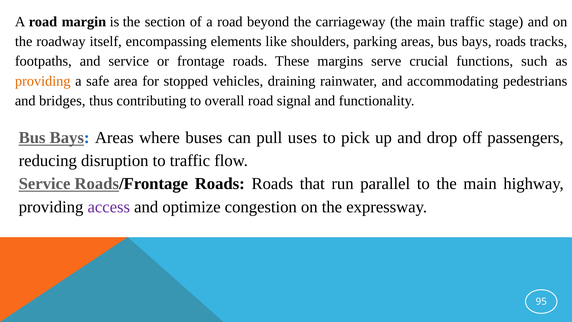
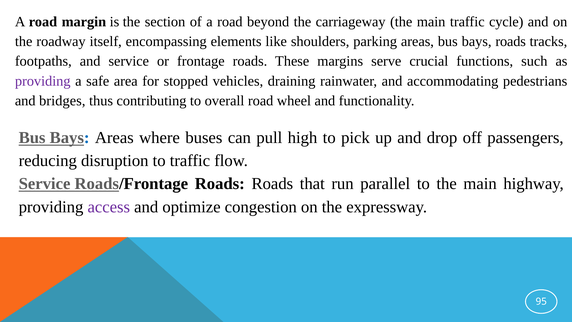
stage: stage -> cycle (506, 22)
providing colour: orange -> purple (43, 81)
signal: signal -> wheel (294, 101)
uses: uses -> high (303, 138)
